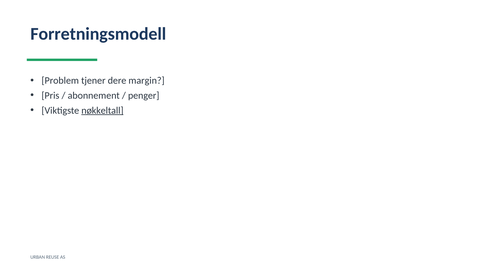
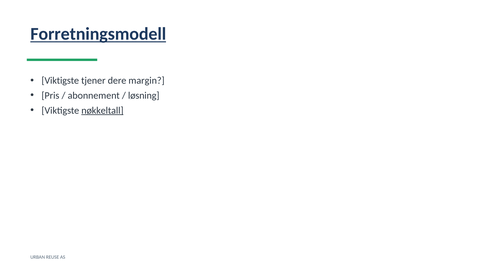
Forretningsmodell underline: none -> present (98, 34)
Problem: Problem -> Viktigste (60, 81)
penger: penger -> løsning (144, 96)
